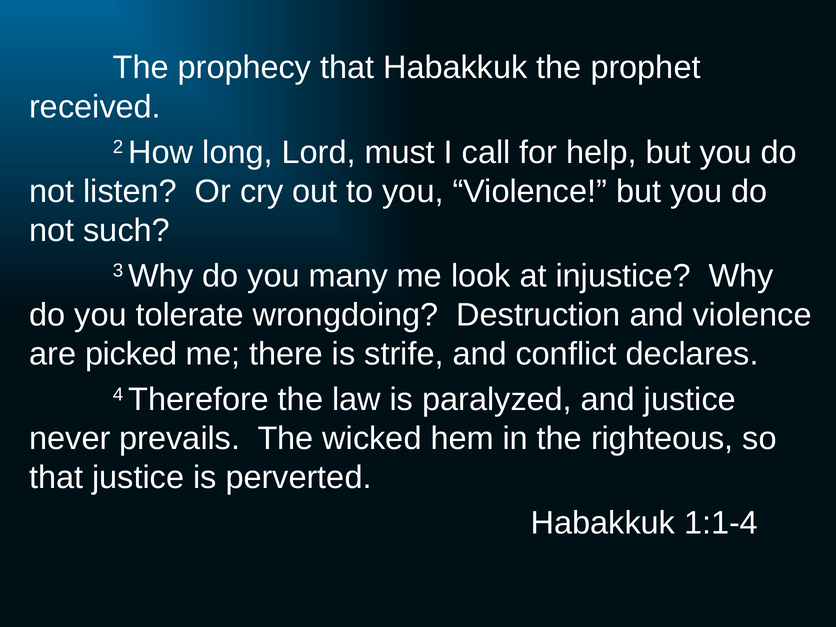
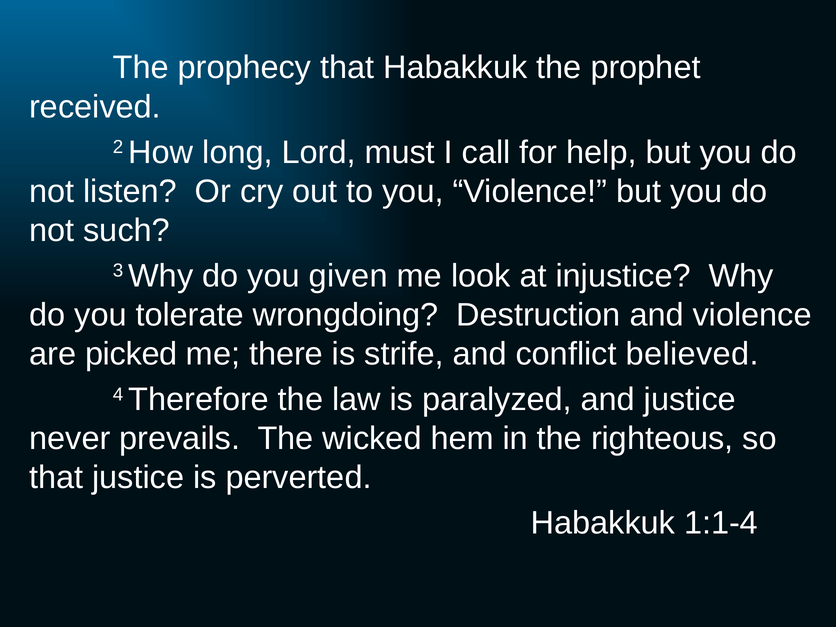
many: many -> given (348, 276)
declares: declares -> believed (692, 354)
